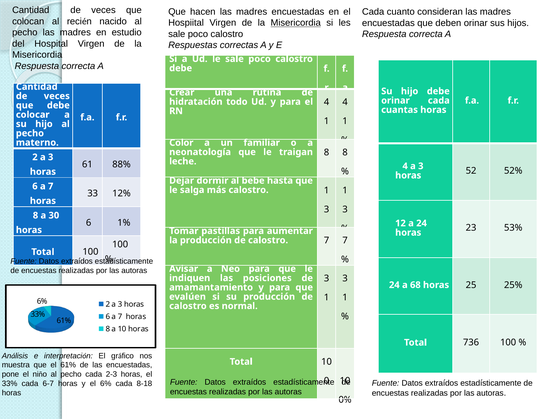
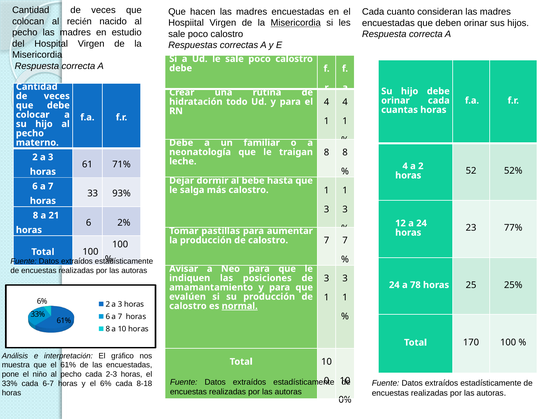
Color: Color -> Debe (181, 143)
88%: 88% -> 71% (122, 165)
4 a 3: 3 -> 2 (421, 166)
12%: 12% -> 93% (122, 194)
30: 30 -> 21 (54, 216)
1%: 1% -> 2% (124, 223)
53%: 53% -> 77% (513, 228)
68: 68 -> 78 (415, 285)
normal underline: none -> present (240, 306)
736: 736 -> 170 (471, 343)
